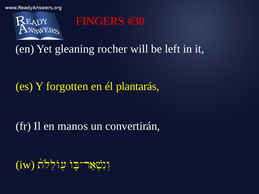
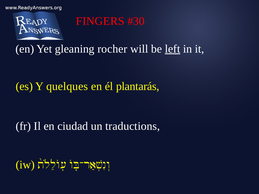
left underline: none -> present (173, 49)
forgotten: forgotten -> quelques (67, 86)
manos: manos -> ciudad (73, 126)
convertirán: convertirán -> traductions (133, 126)
